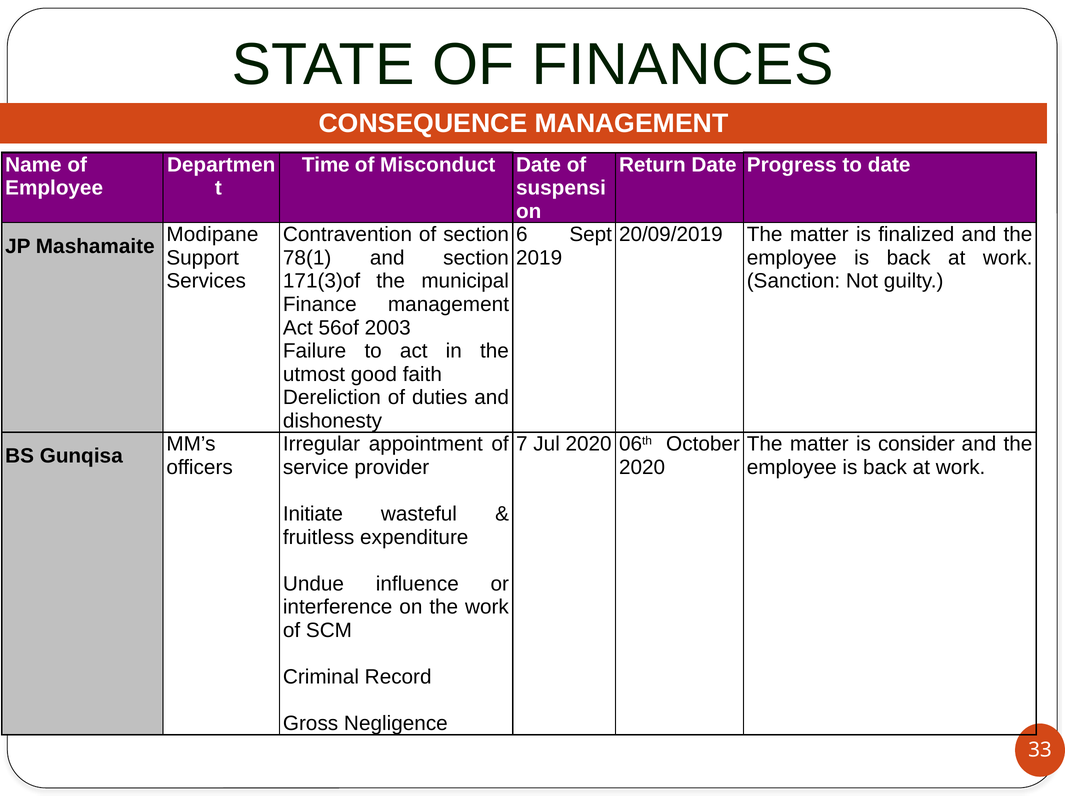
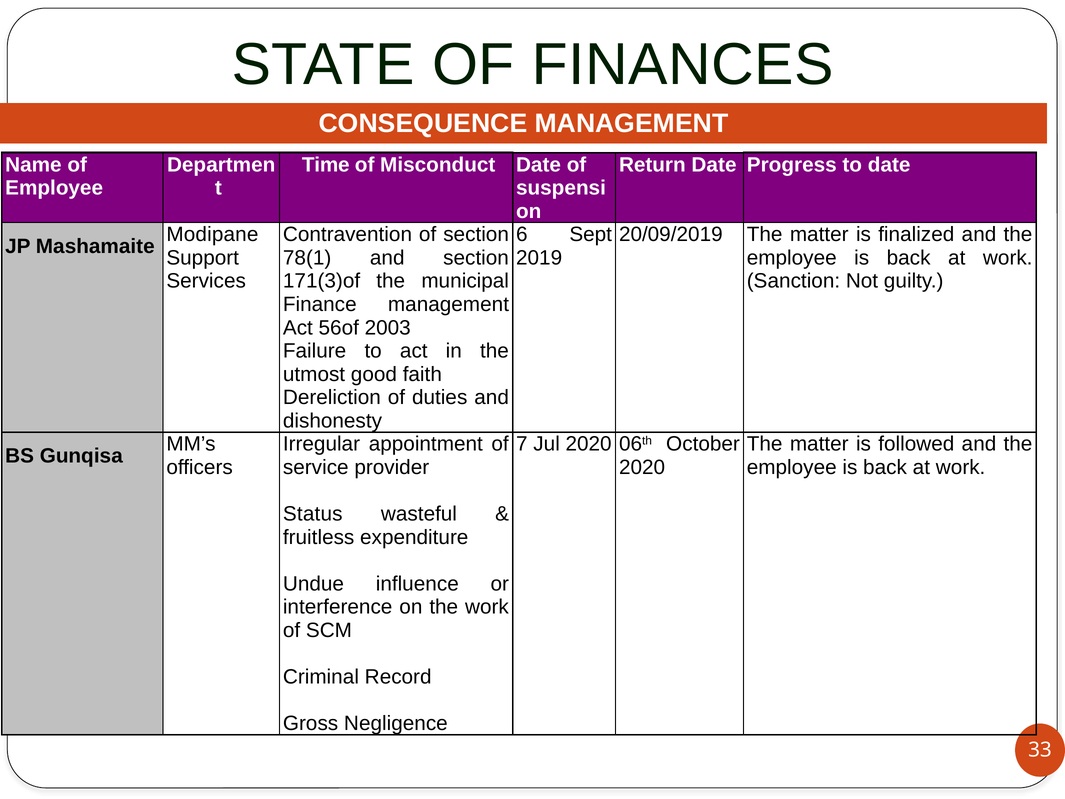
consider: consider -> followed (916, 444)
Initiate: Initiate -> Status (313, 514)
